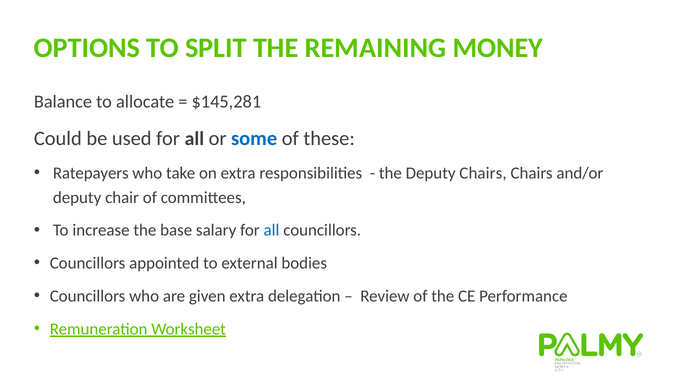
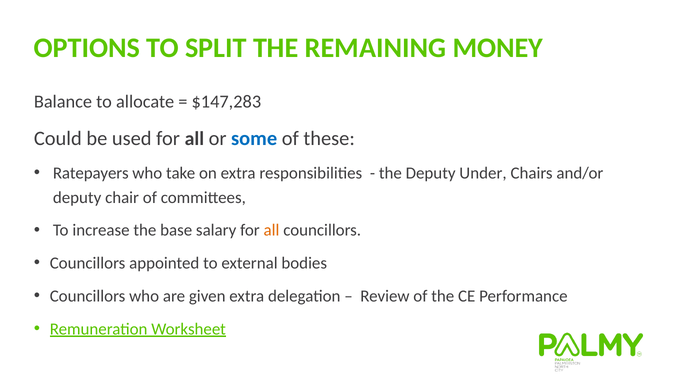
$145,281: $145,281 -> $147,283 (226, 101)
Deputy Chairs: Chairs -> Under (483, 173)
all colour: blue -> orange (272, 230)
